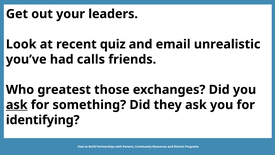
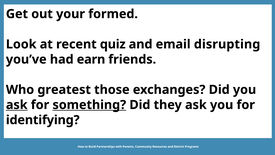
leaders: leaders -> formed (113, 14)
unrealistic: unrealistic -> disrupting (227, 44)
calls: calls -> earn (91, 59)
something underline: none -> present (89, 105)
